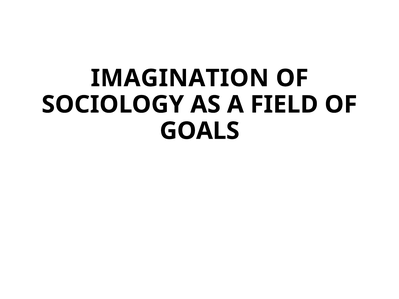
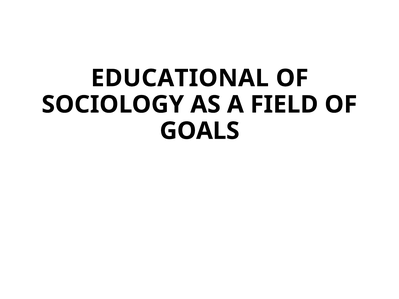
IMAGINATION: IMAGINATION -> EDUCATIONAL (180, 78)
